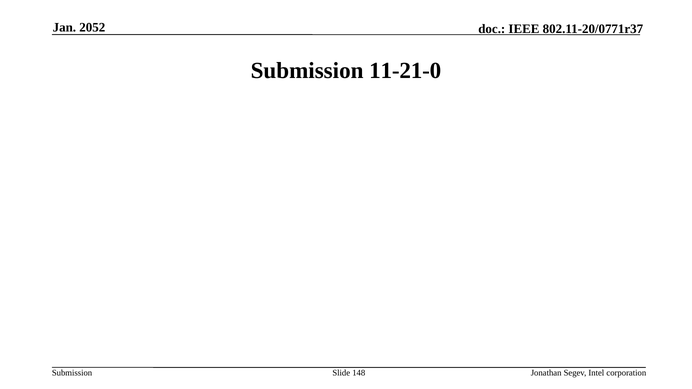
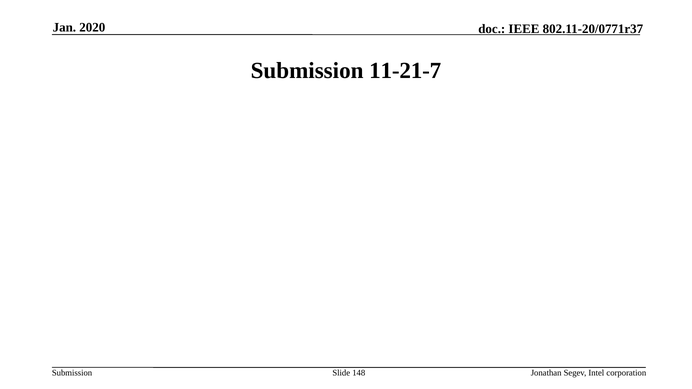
2052: 2052 -> 2020 (92, 28)
11-21-0: 11-21-0 -> 11-21-7 (405, 71)
